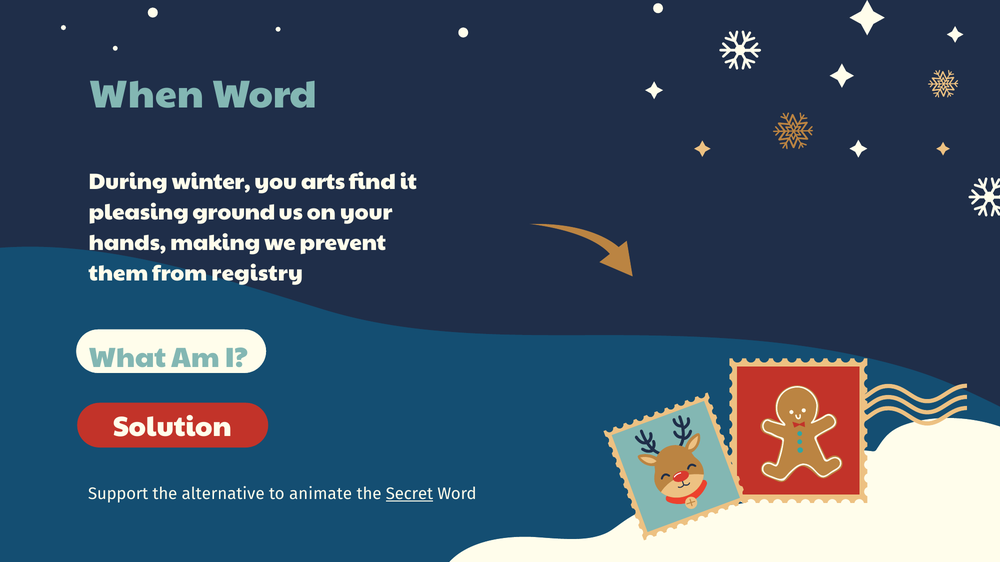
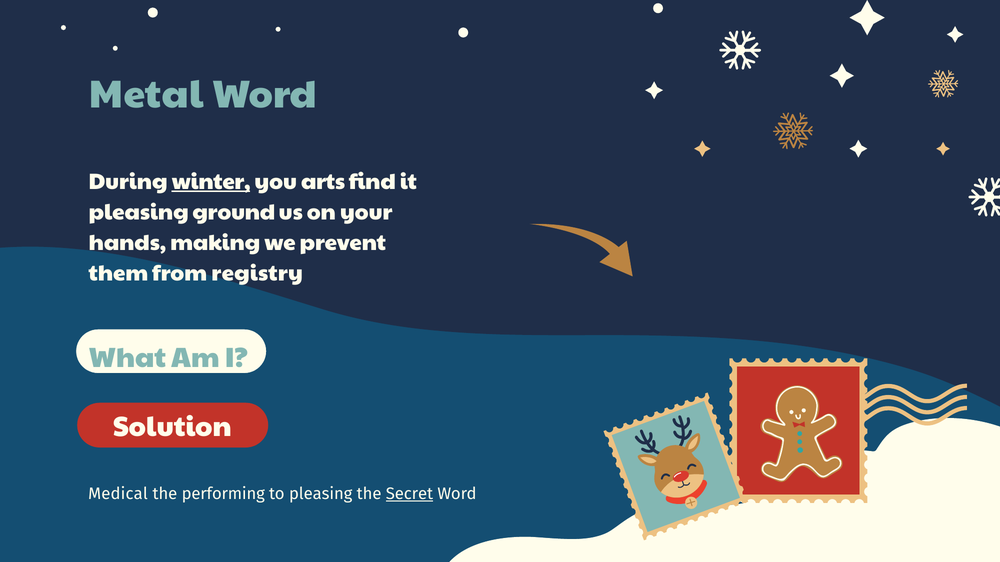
When: When -> Metal (147, 95)
winter underline: none -> present (211, 182)
Support: Support -> Medical (118, 494)
alternative: alternative -> performing (223, 494)
to animate: animate -> pleasing (321, 494)
